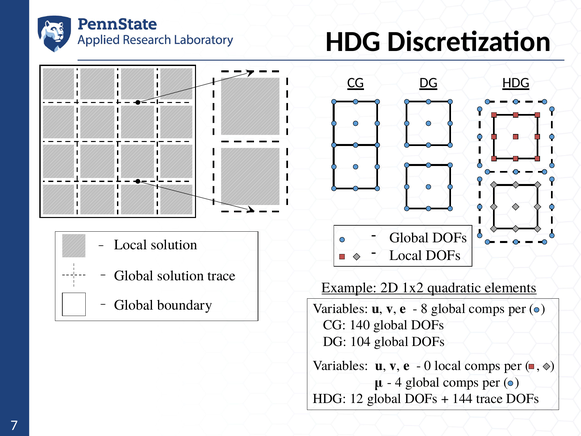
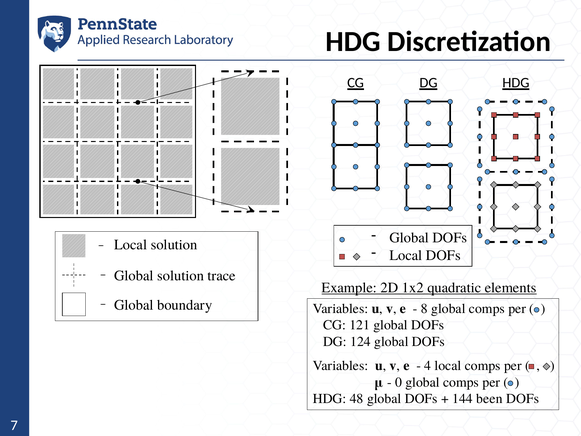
140: 140 -> 121 (360, 325)
104: 104 -> 124 (360, 341)
0: 0 -> 4 (428, 366)
4: 4 -> 0 (398, 382)
12: 12 -> 48 (357, 399)
144 trace: trace -> been (489, 399)
